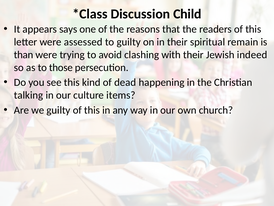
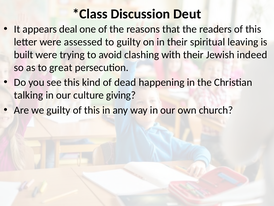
Child: Child -> Deut (187, 14)
says: says -> deal (68, 29)
remain: remain -> leaving (243, 42)
than: than -> built (24, 55)
those: those -> great (61, 67)
items: items -> giving (121, 95)
